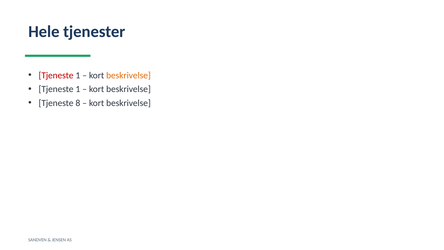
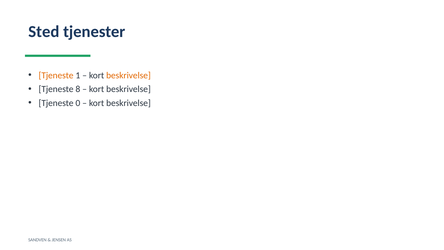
Hele: Hele -> Sted (44, 32)
Tjeneste colour: red -> orange (56, 75)
1: 1 -> 8 (78, 89)
8: 8 -> 0 (78, 103)
